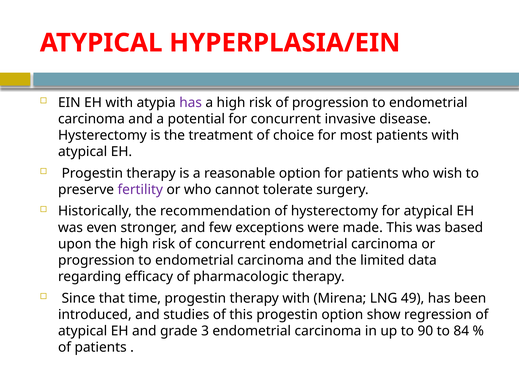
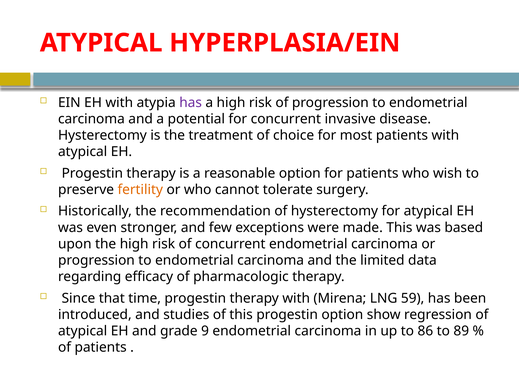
fertility colour: purple -> orange (140, 190)
49: 49 -> 59 (413, 298)
3: 3 -> 9 (205, 331)
90: 90 -> 86 (425, 331)
84: 84 -> 89 (461, 331)
